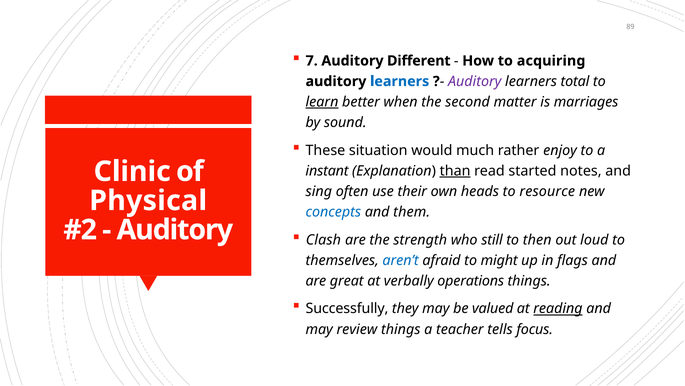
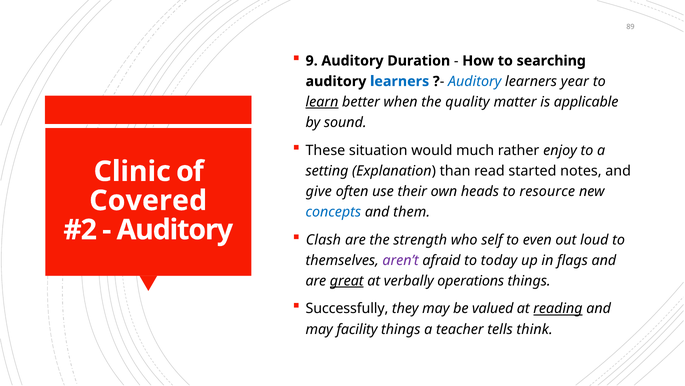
7: 7 -> 9 (312, 61)
Different: Different -> Duration (419, 61)
acquiring: acquiring -> searching (551, 61)
Auditory colour: purple -> blue (475, 81)
total: total -> year (575, 81)
second: second -> quality (467, 102)
marriages: marriages -> applicable (586, 102)
instant: instant -> setting (327, 171)
than underline: present -> none (455, 171)
sing: sing -> give (319, 191)
Physical: Physical -> Covered (148, 200)
still: still -> self (492, 239)
then: then -> even (537, 239)
aren’t colour: blue -> purple (401, 260)
might: might -> today (499, 260)
great underline: none -> present (347, 280)
review: review -> facility (357, 329)
focus: focus -> think (535, 329)
